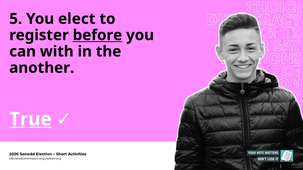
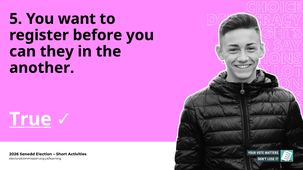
elect: elect -> want (77, 19)
before underline: present -> none (97, 35)
with: with -> they (57, 52)
